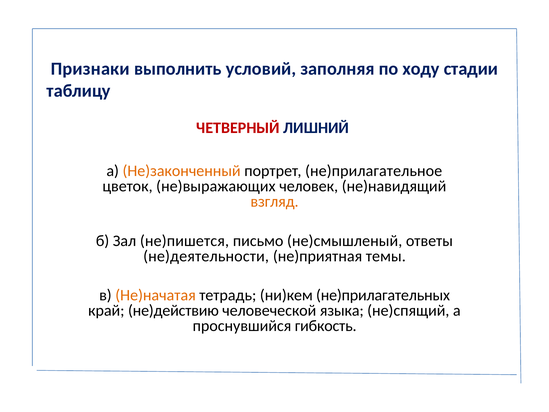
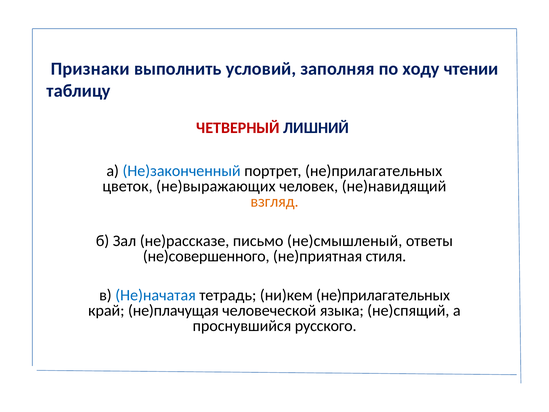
стадии: стадии -> чтении (471, 69)
Не)законченный colour: orange -> blue (182, 171)
портрет не)прилагательное: не)прилагательное -> не)прилагательных (374, 171)
не)пишется: не)пишется -> не)рассказе (185, 241)
не)деятельности: не)деятельности -> не)совершенного (206, 256)
темы: темы -> стиля (386, 256)
Не)начатая colour: orange -> blue (156, 295)
не)действию: не)действию -> не)плачущая (173, 310)
гибкость: гибкость -> русского (326, 326)
